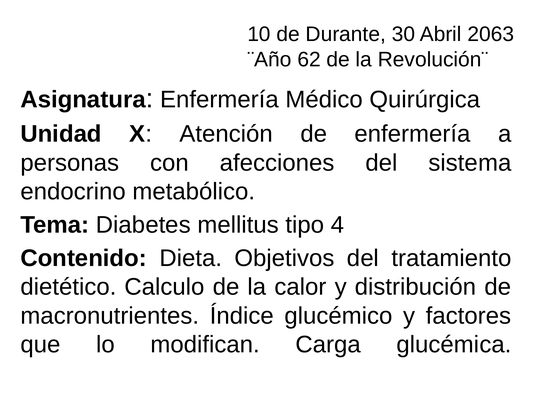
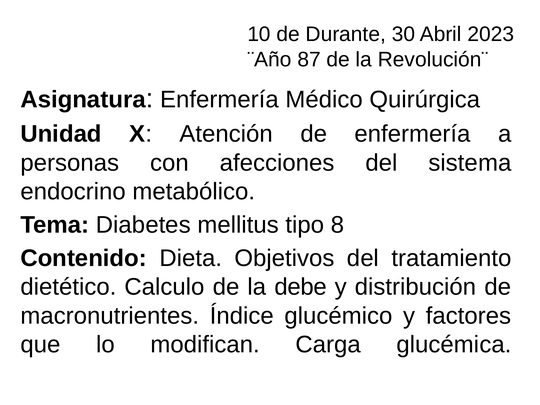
2063: 2063 -> 2023 (491, 34)
62: 62 -> 87 (309, 60)
4: 4 -> 8 (337, 225)
calor: calor -> debe (301, 287)
